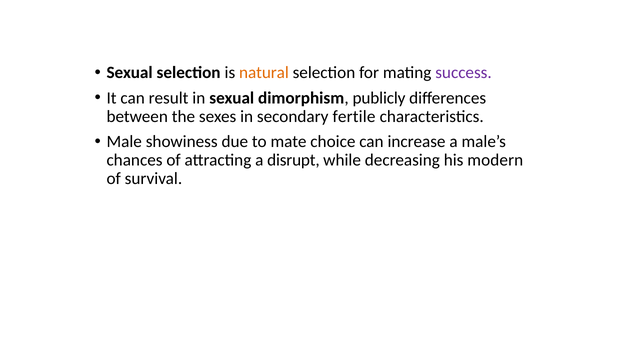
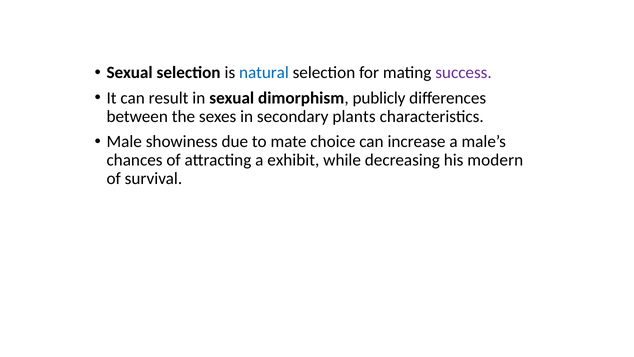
natural colour: orange -> blue (264, 73)
fertile: fertile -> plants (354, 116)
disrupt: disrupt -> exhibit (293, 160)
